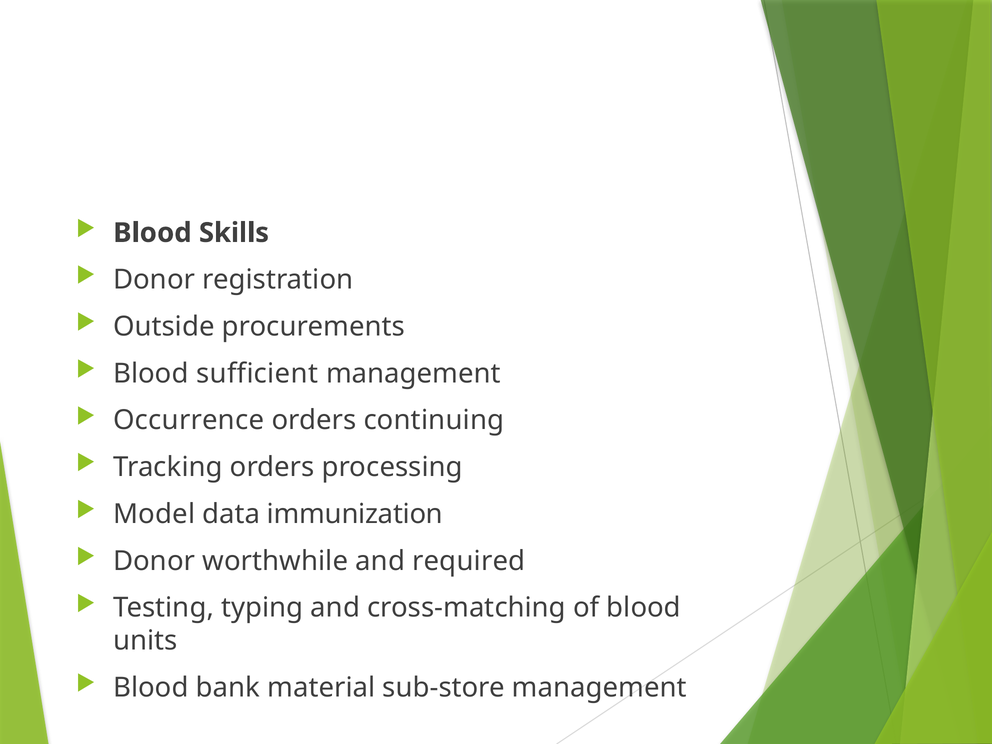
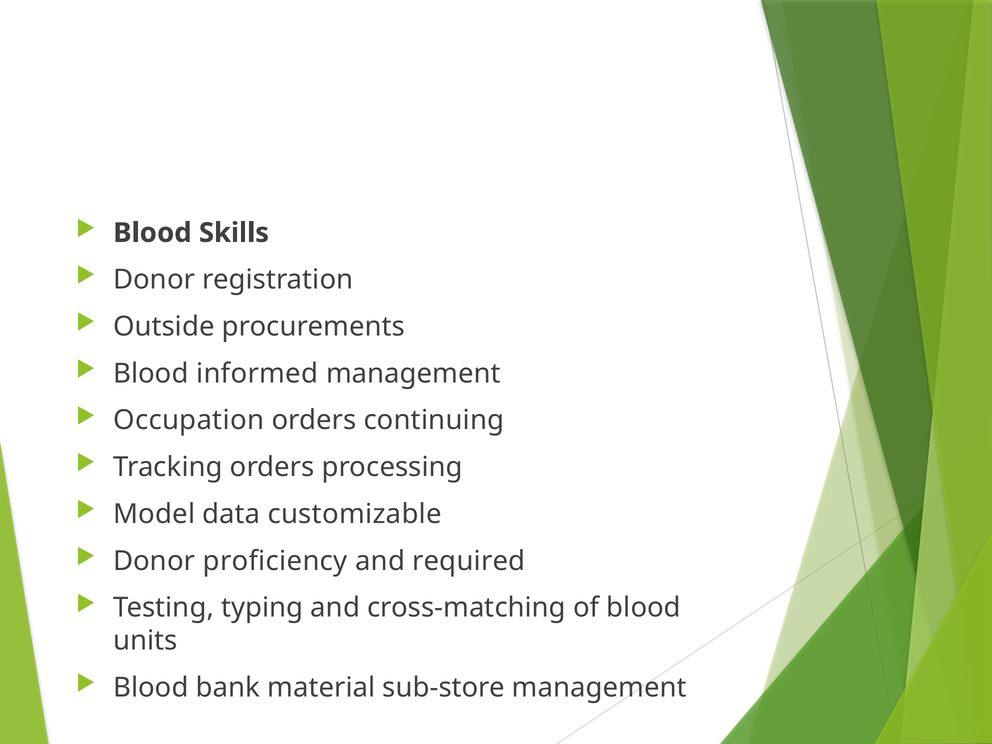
sufficient: sufficient -> informed (257, 373)
Occurrence: Occurrence -> Occupation (189, 420)
immunization: immunization -> customizable (355, 514)
worthwhile: worthwhile -> proficiency (275, 561)
